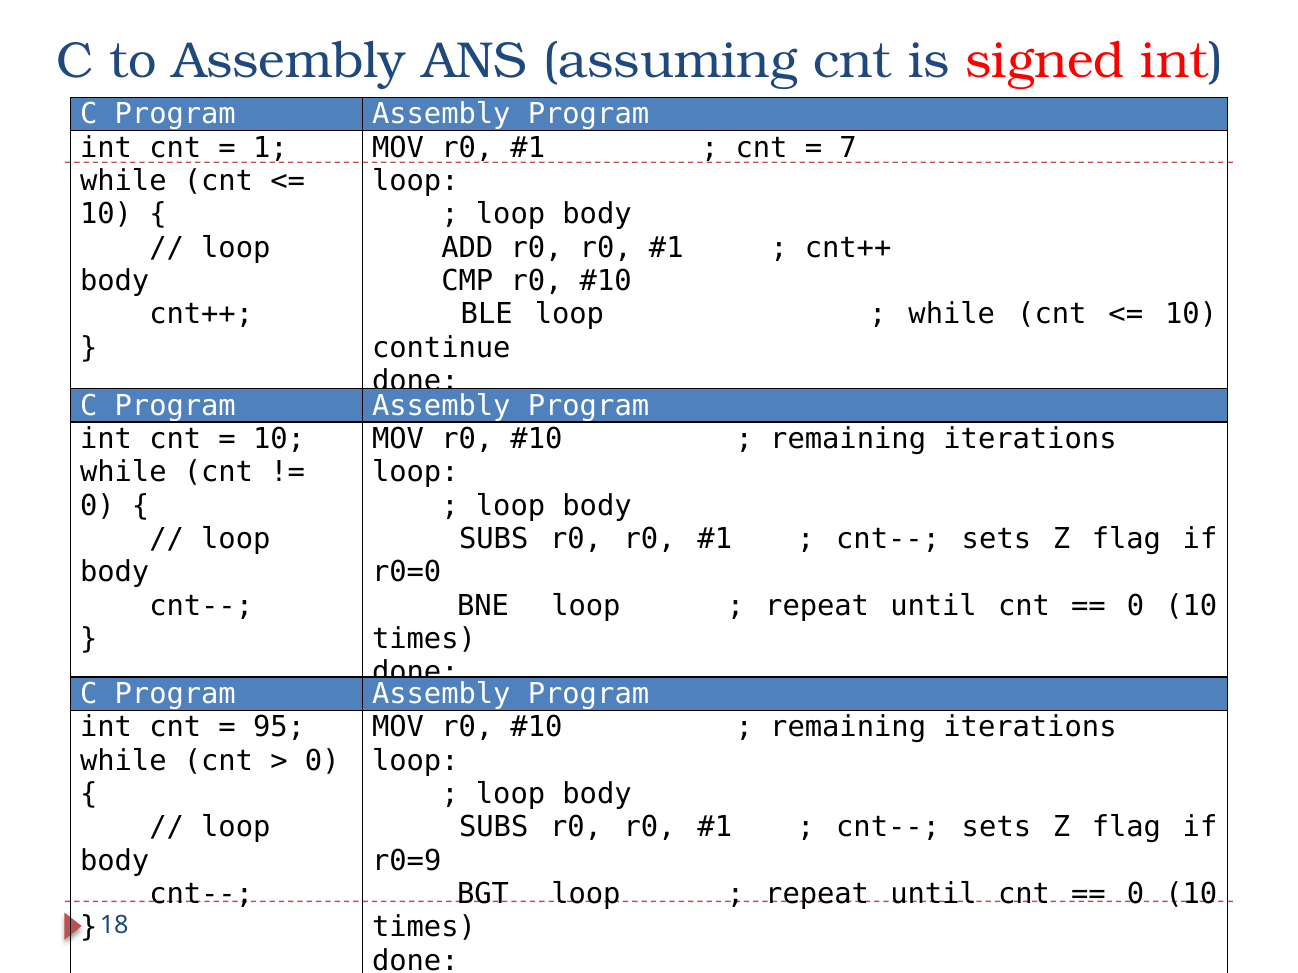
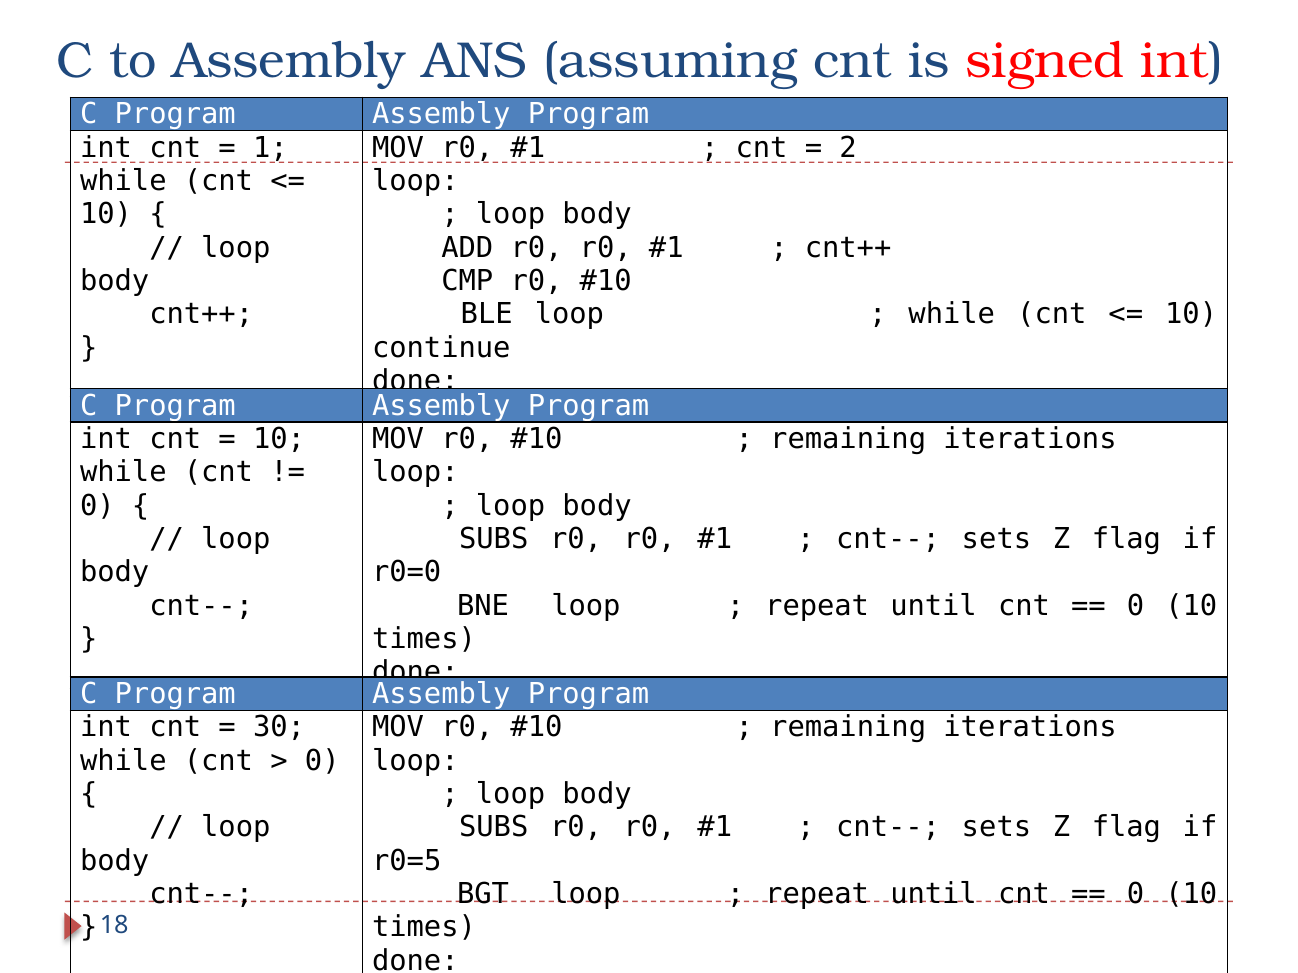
7: 7 -> 2 (848, 148)
95: 95 -> 30 (279, 728)
r0=9: r0=9 -> r0=5 (407, 861)
